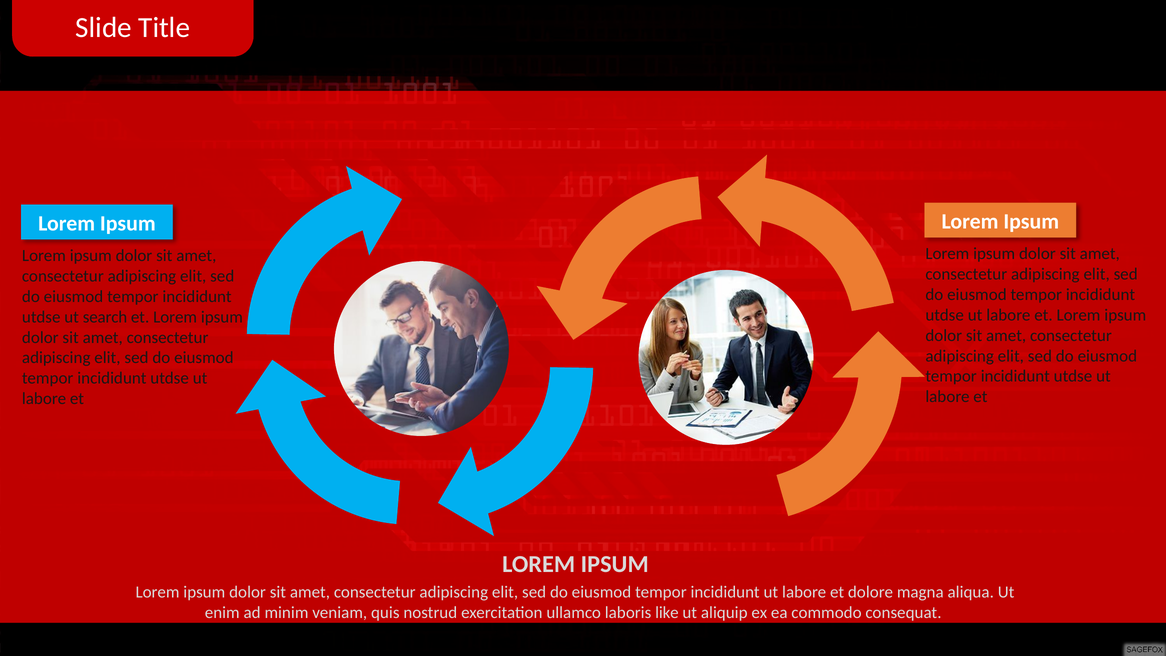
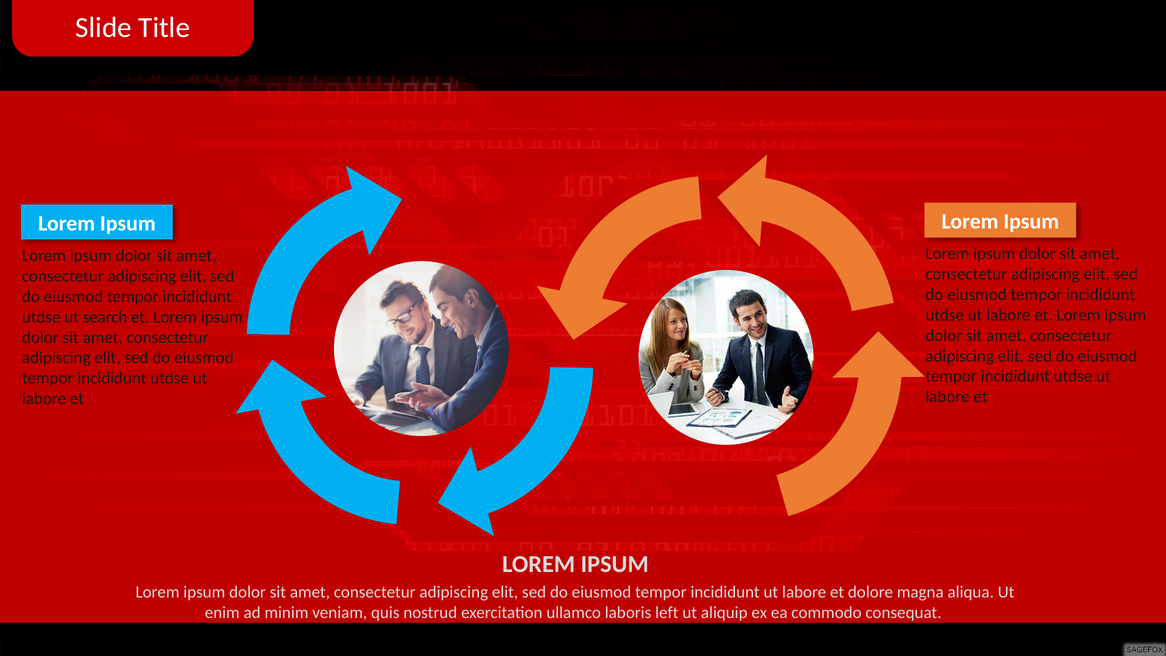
like: like -> left (667, 612)
